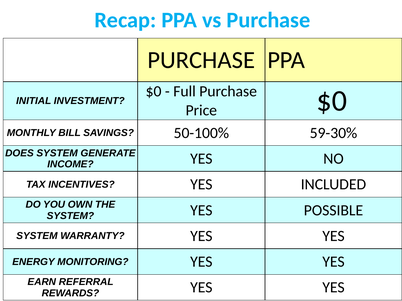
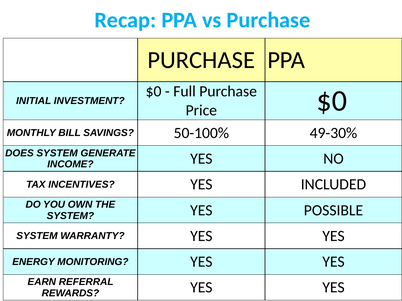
59-30%: 59-30% -> 49-30% (333, 133)
